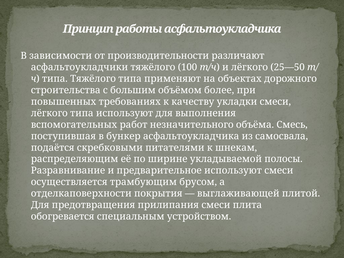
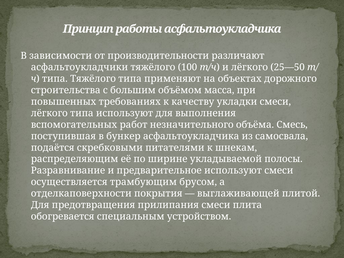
более: более -> масса (219, 90)
